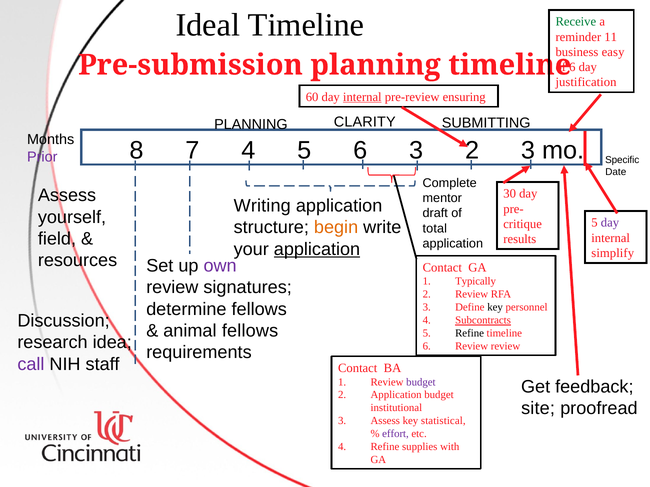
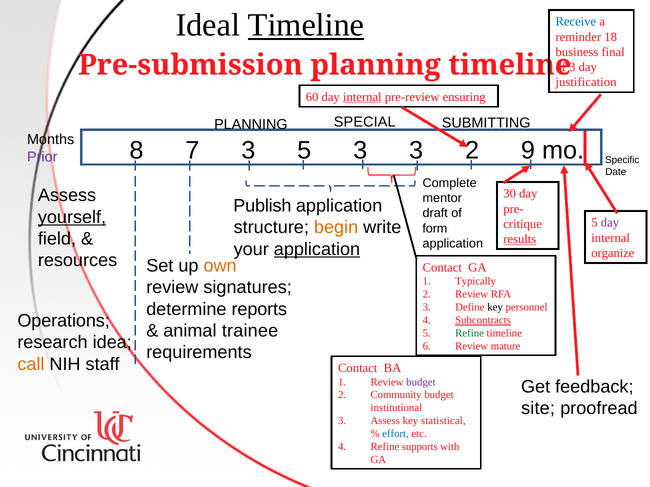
Timeline underline: none -> present (306, 25)
Receive colour: green -> blue (576, 22)
11: 11 -> 18 (611, 37)
easy: easy -> final (613, 52)
6: 6 -> 3 (572, 67)
CLARITY: CLARITY -> SPECIAL (365, 122)
7 4: 4 -> 3 (248, 151)
5 6: 6 -> 3 (360, 151)
2 3: 3 -> 9 (528, 151)
Writing: Writing -> Publish (262, 206)
yourself underline: none -> present (72, 217)
total: total -> form (435, 229)
results underline: none -> present (520, 240)
simplify: simplify -> organize (613, 253)
own colour: purple -> orange (220, 266)
determine fellows: fellows -> reports (259, 309)
Discussion: Discussion -> Operations (64, 321)
animal fellows: fellows -> trainee (250, 331)
Refine colour: black -> green (470, 334)
Review review: review -> mature (506, 347)
call colour: purple -> orange (31, 364)
2 Application: Application -> Community (396, 395)
effort colour: purple -> blue (396, 434)
supplies: supplies -> supports (420, 447)
